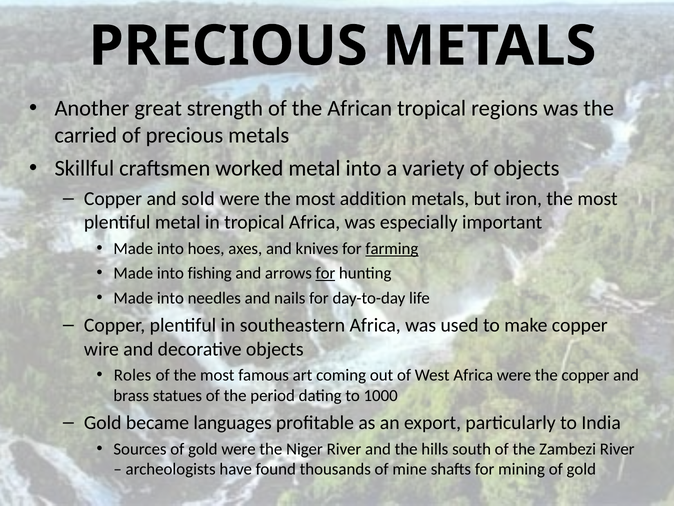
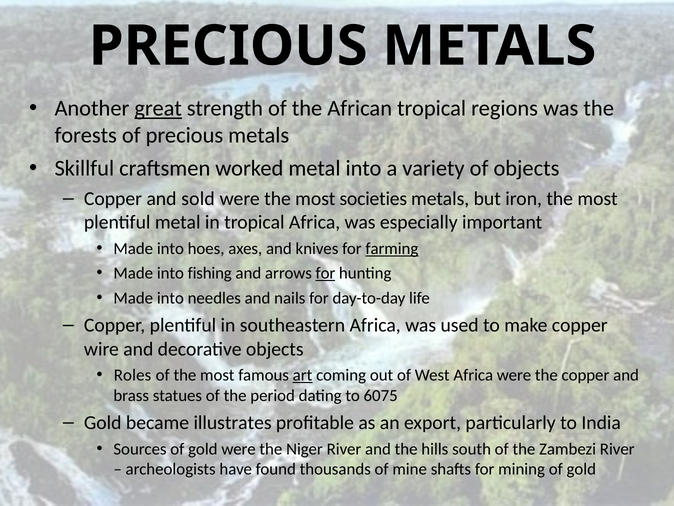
great underline: none -> present (158, 108)
carried: carried -> forests (86, 135)
addition: addition -> societies (373, 199)
art underline: none -> present (302, 375)
1000: 1000 -> 6075 (381, 395)
languages: languages -> illustrates (233, 422)
